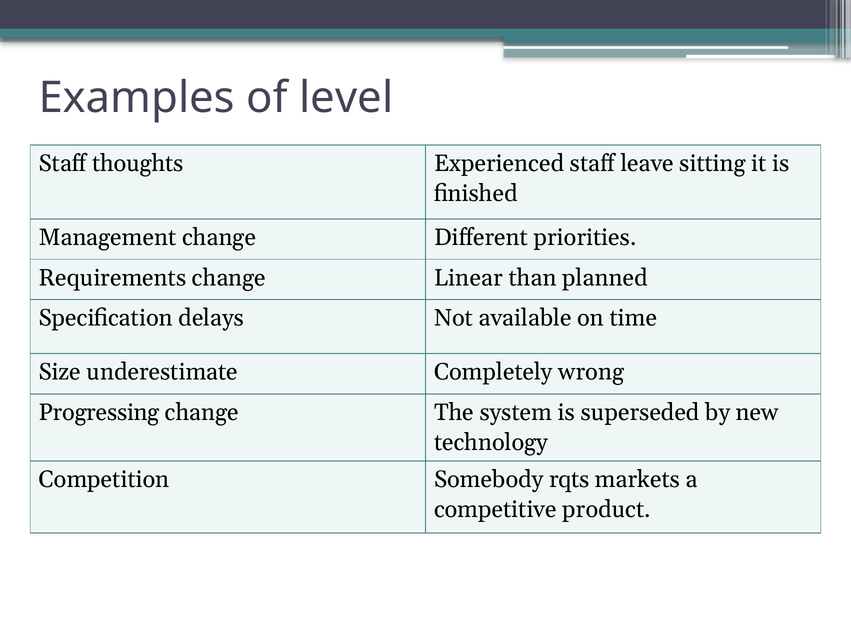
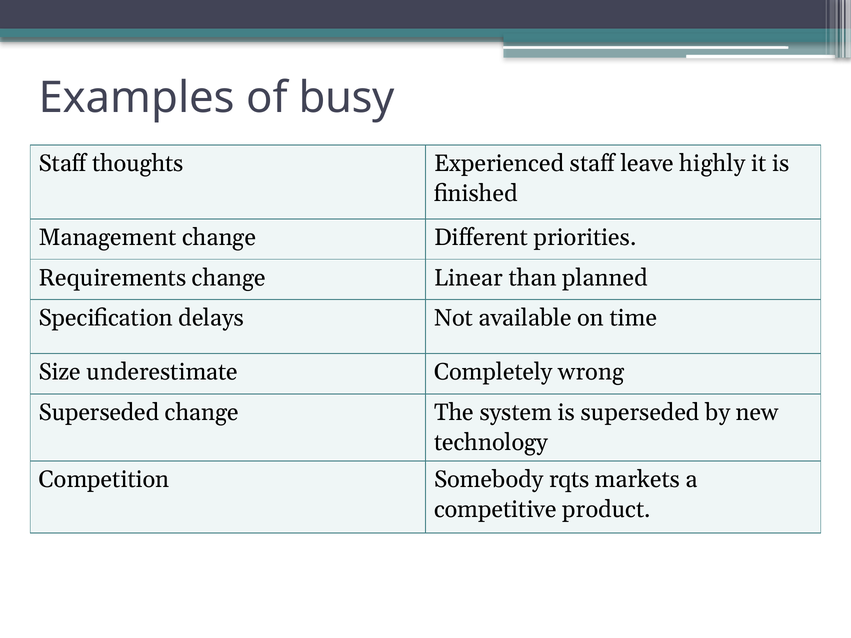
level: level -> busy (346, 98)
sitting: sitting -> highly (712, 163)
Progressing: Progressing -> Superseded (99, 413)
